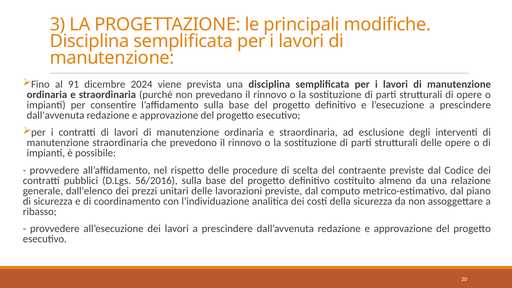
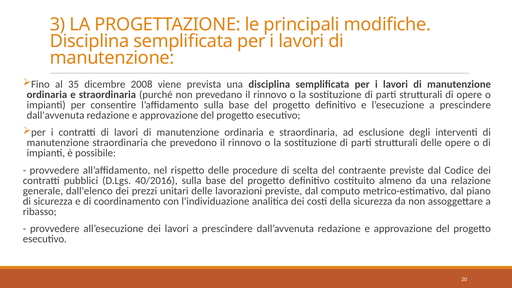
91: 91 -> 35 (74, 84)
2024: 2024 -> 2008 (142, 84)
56/2016: 56/2016 -> 40/2016 (156, 181)
